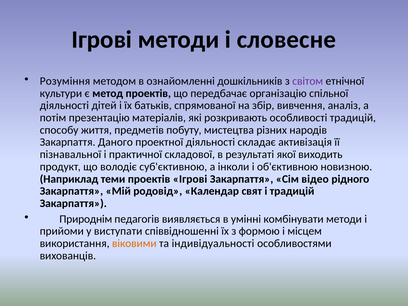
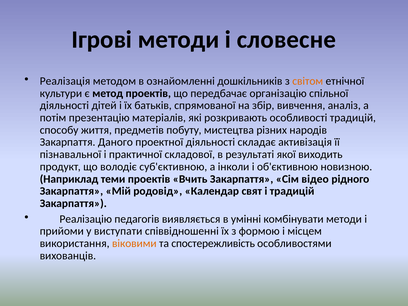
Розуміння: Розуміння -> Реалізація (65, 81)
світом colour: purple -> orange (308, 81)
проектів Ігрові: Ігрові -> Вчить (190, 179)
Природнім: Природнім -> Реалізацію (86, 219)
індивідуальності: індивідуальності -> спостережливість (213, 243)
